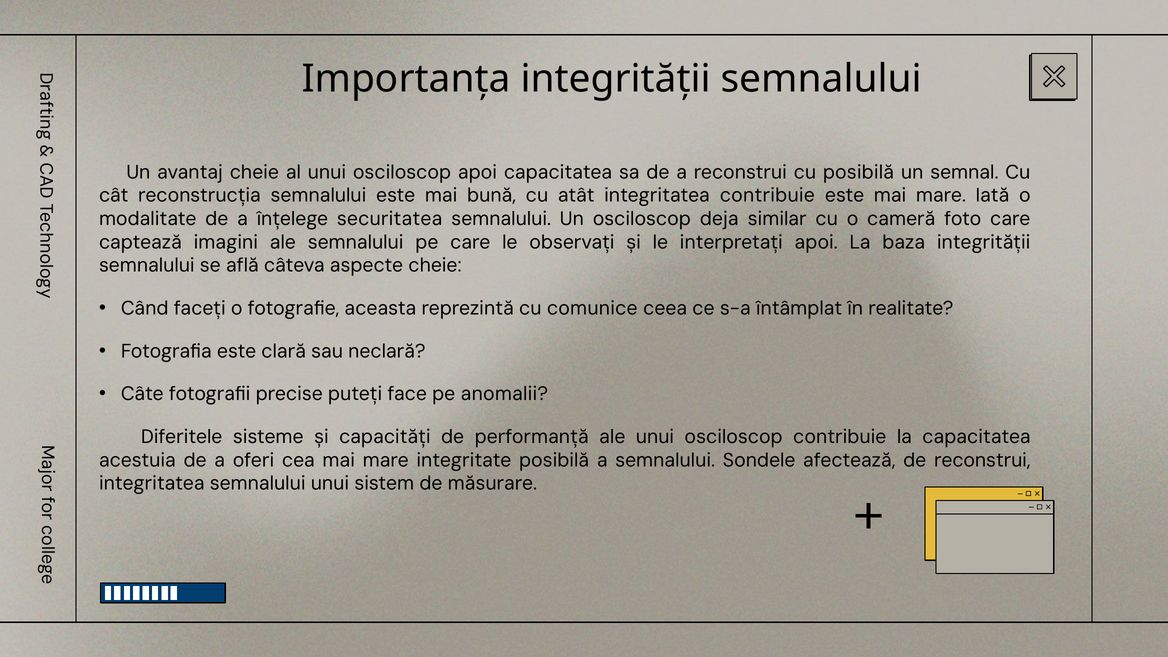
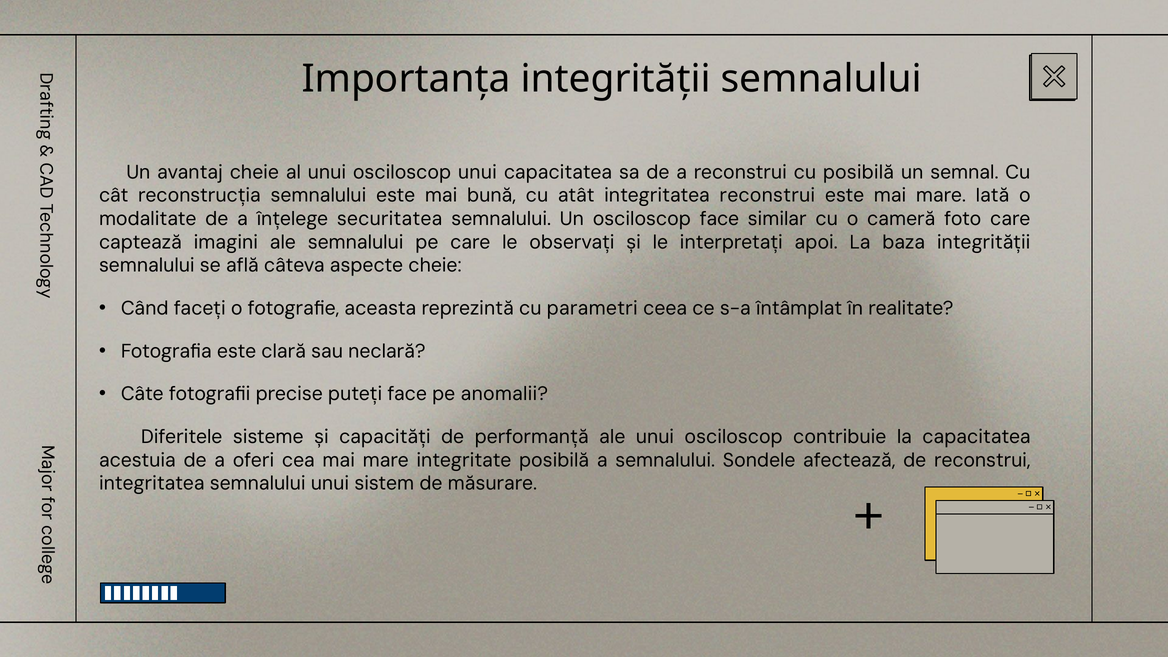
osciloscop apoi: apoi -> unui (477, 172)
integritatea contribuie: contribuie -> reconstrui (767, 195)
osciloscop deja: deja -> face (719, 219)
comunice: comunice -> parametri (592, 308)
